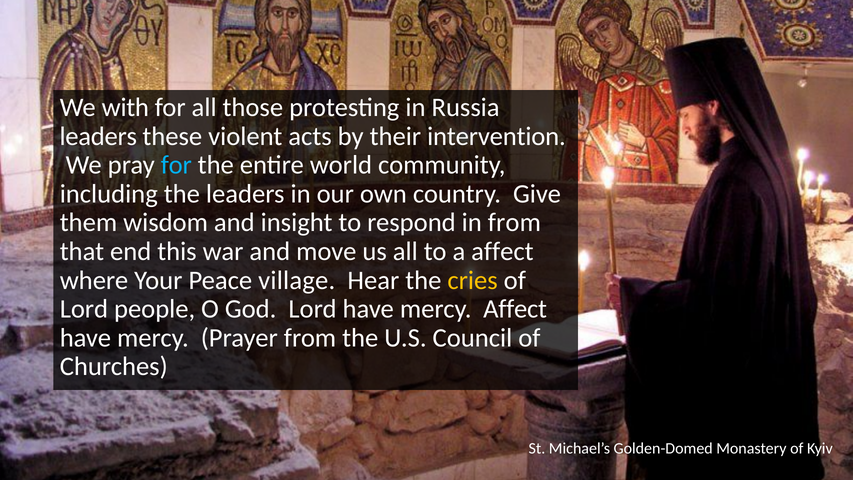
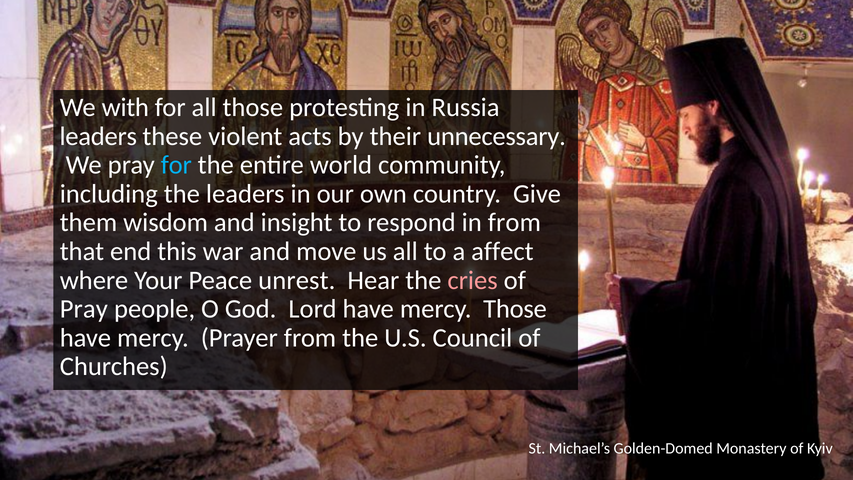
intervention: intervention -> unnecessary (497, 136)
village: village -> unrest (297, 280)
cries colour: yellow -> pink (473, 280)
Lord: Lord -> Pray (84, 309)
mercy Affect: Affect -> Those (515, 309)
